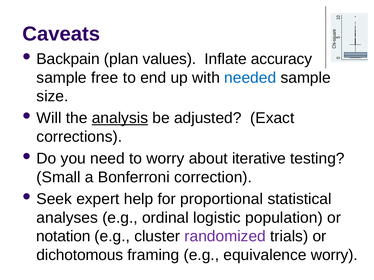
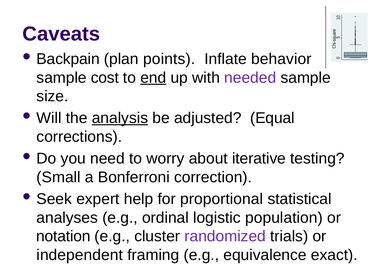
values: values -> points (169, 59)
accuracy: accuracy -> behavior (281, 59)
free: free -> cost (105, 78)
end underline: none -> present (153, 78)
needed colour: blue -> purple (250, 78)
Exact: Exact -> Equal (272, 118)
dichotomous: dichotomous -> independent (80, 255)
equivalence worry: worry -> exact (334, 255)
